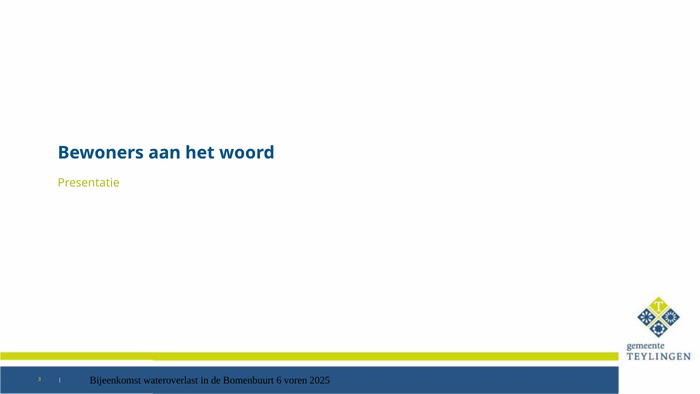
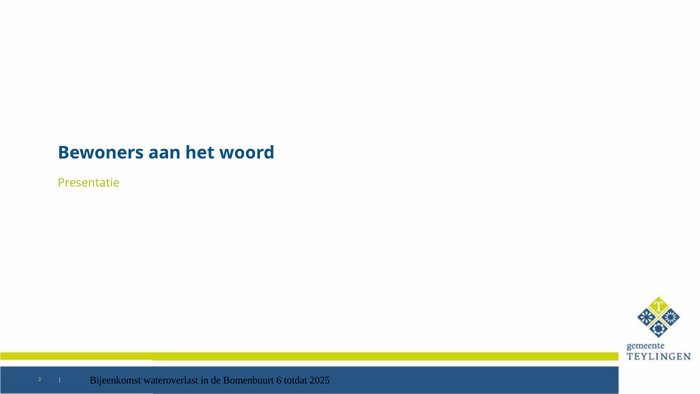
voren: voren -> totdat (296, 380)
